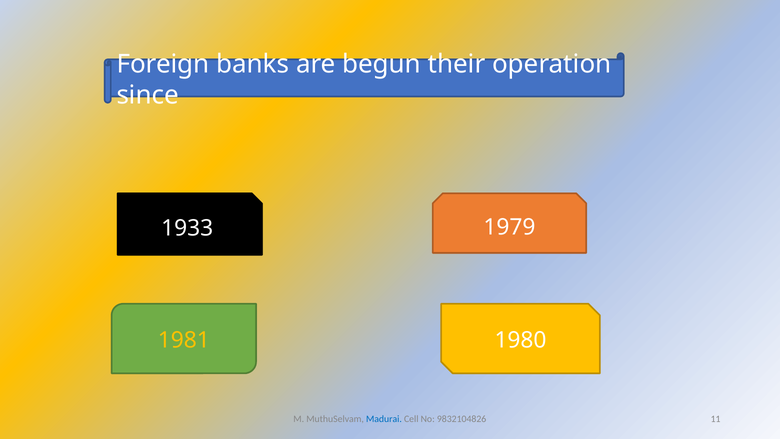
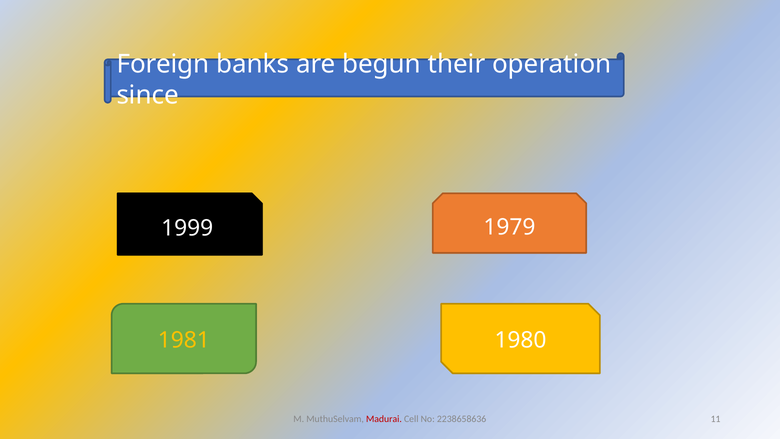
1933: 1933 -> 1999 (187, 228)
Madurai colour: blue -> red (384, 419)
9832104826: 9832104826 -> 2238658636 (462, 419)
